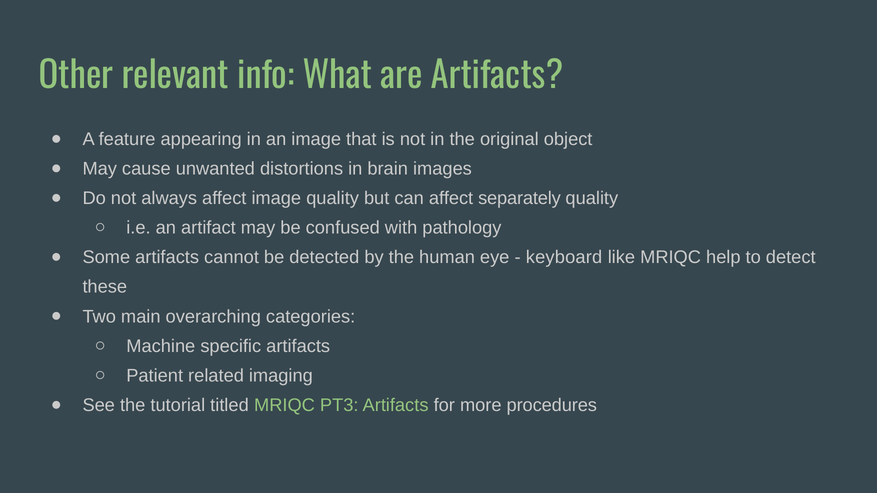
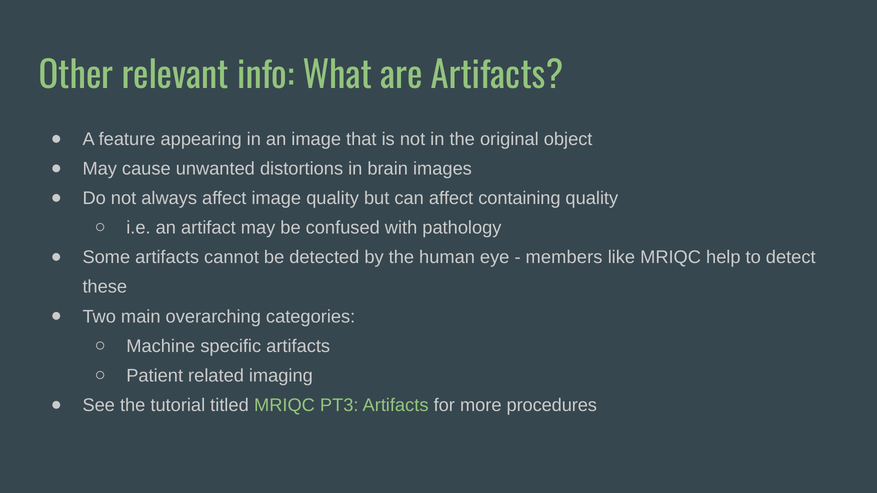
separately: separately -> containing (519, 198)
keyboard: keyboard -> members (564, 258)
